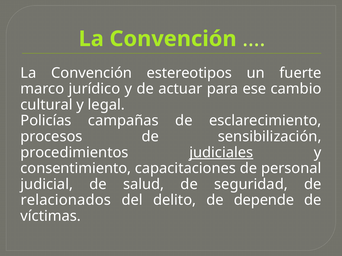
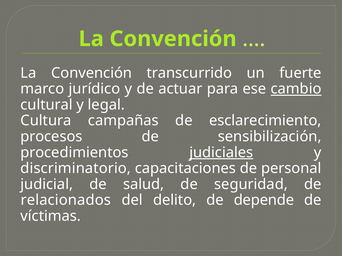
estereotipos: estereotipos -> transcurrido (189, 73)
cambio underline: none -> present (296, 89)
Policías: Policías -> Cultura (46, 121)
consentimiento: consentimiento -> discriminatorio (76, 169)
